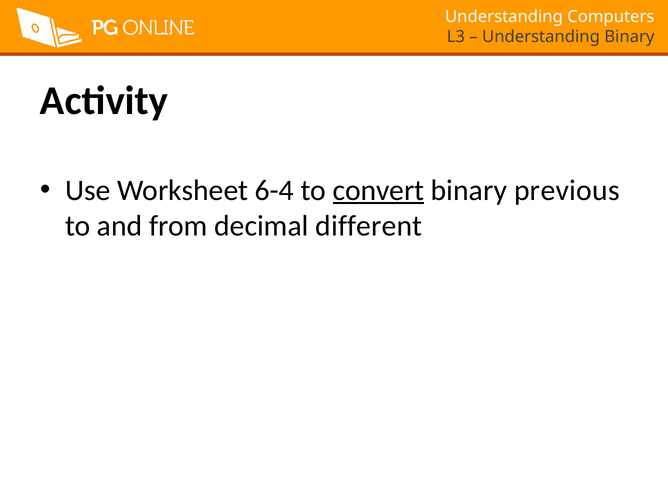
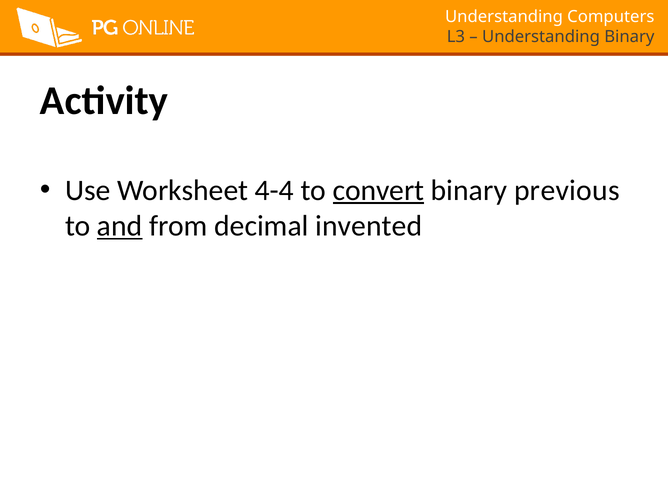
6-4: 6-4 -> 4-4 (274, 190)
and underline: none -> present (120, 226)
different: different -> invented (369, 226)
